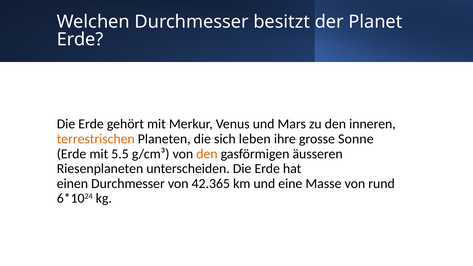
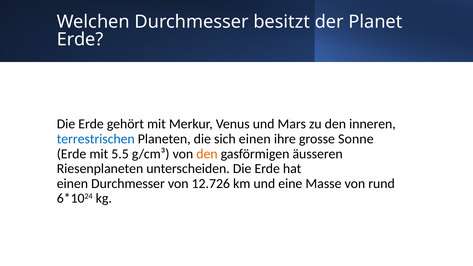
terrestrischen colour: orange -> blue (96, 139)
sich leben: leben -> einen (255, 139)
42.365: 42.365 -> 12.726 (211, 184)
